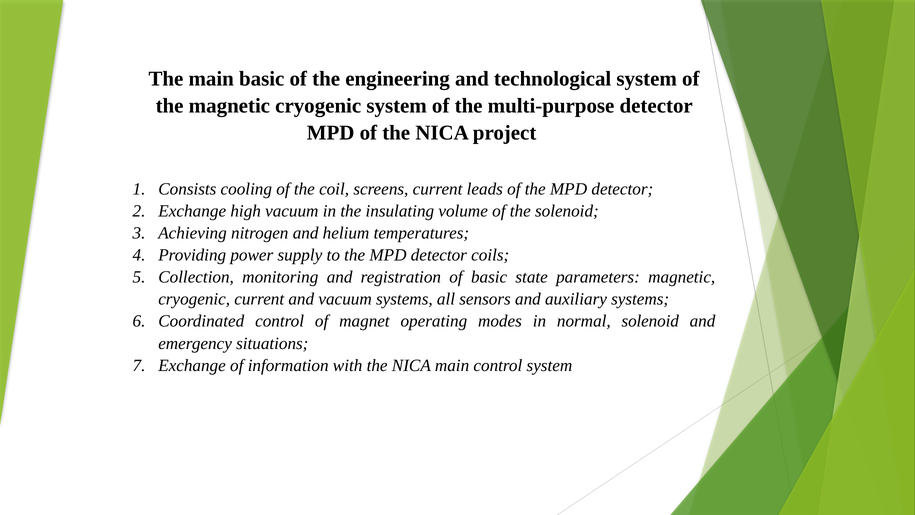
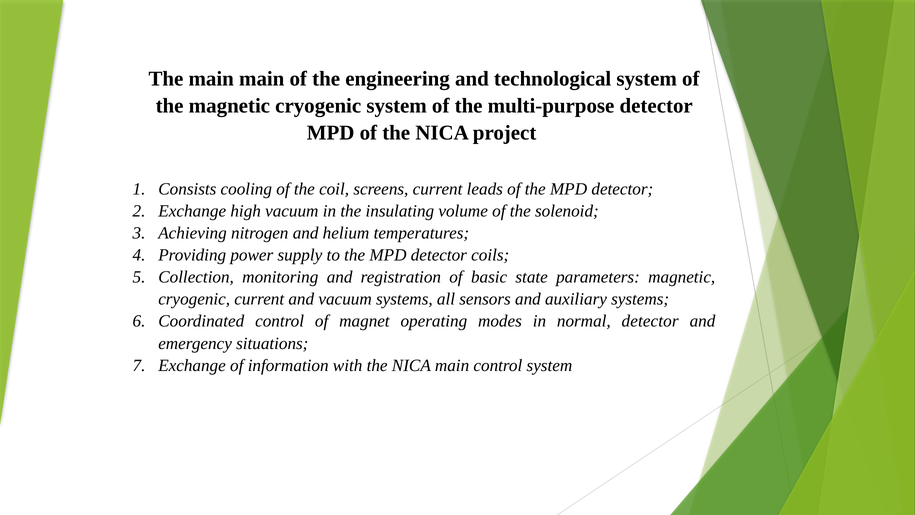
main basic: basic -> main (262, 79)
normal solenoid: solenoid -> detector (650, 321)
